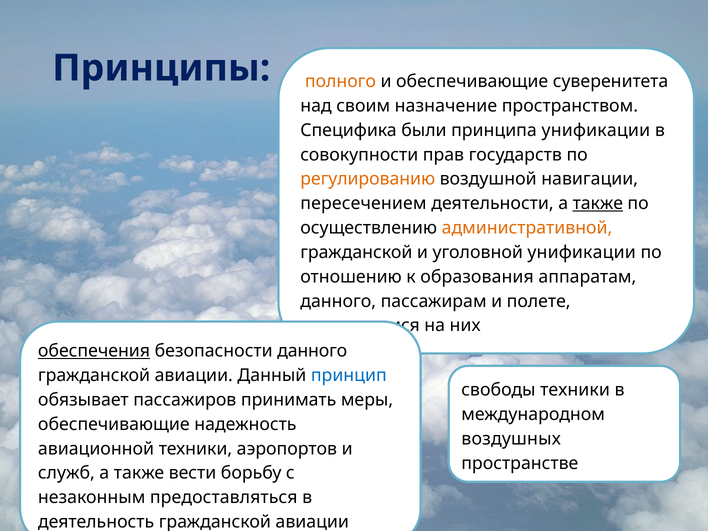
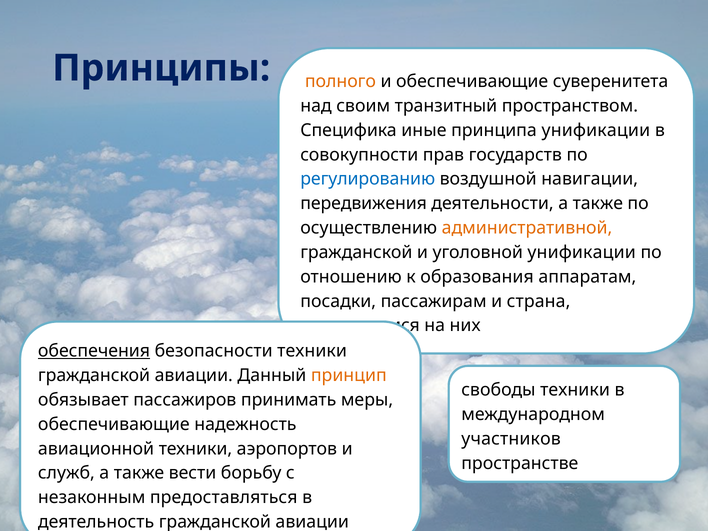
назначение: назначение -> транзитный (446, 106)
были: были -> иные (424, 130)
регулированию colour: orange -> blue (368, 179)
пересечением: пересечением -> передвижения (364, 204)
также underline: present -> none (598, 204)
данного: данного -> посадки (338, 301)
полете: полете -> страна (539, 301)
безопасности данного: данного -> техники (312, 351)
принцип colour: blue -> orange (349, 375)
воздушных: воздушных -> участников (511, 439)
